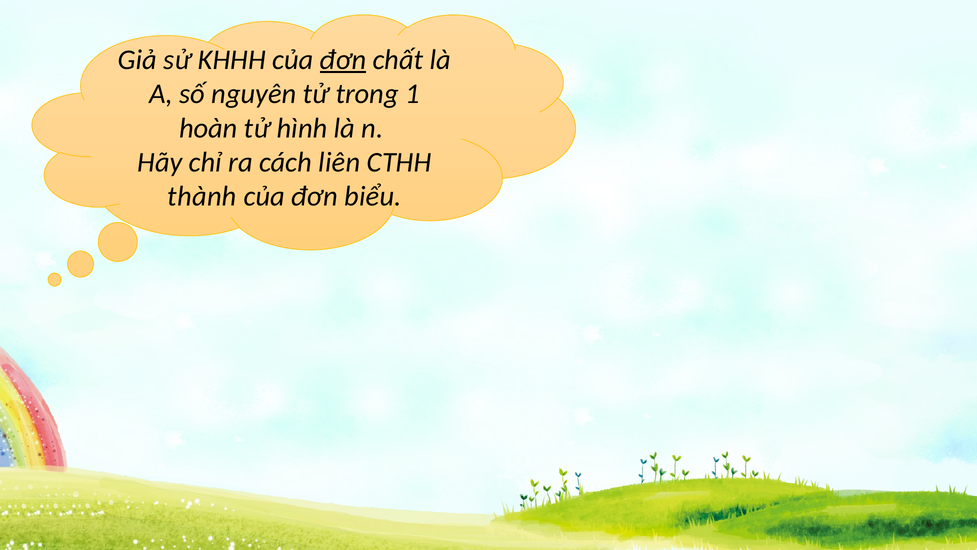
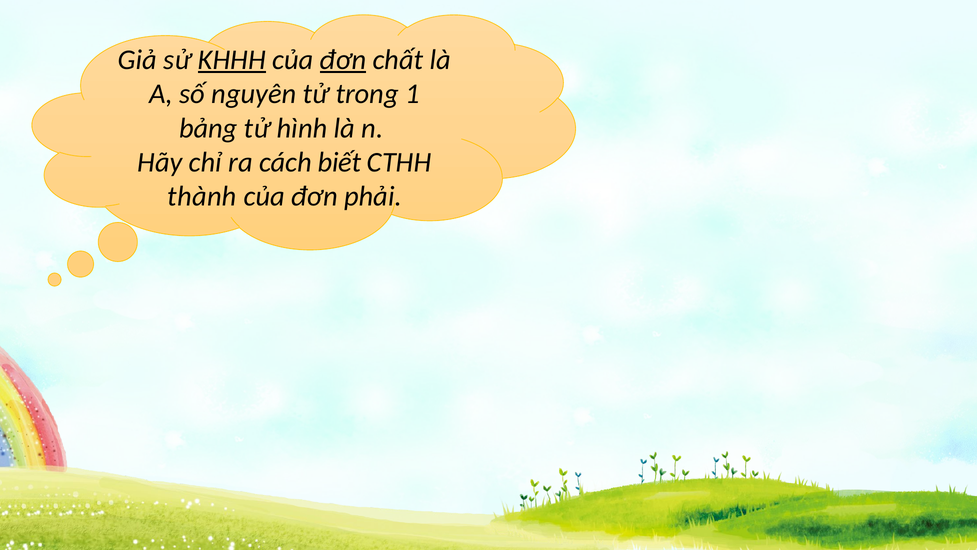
KHHH underline: none -> present (232, 60)
hoàn: hoàn -> bảng (208, 128)
liên: liên -> biết (340, 162)
biểu: biểu -> phải (373, 196)
